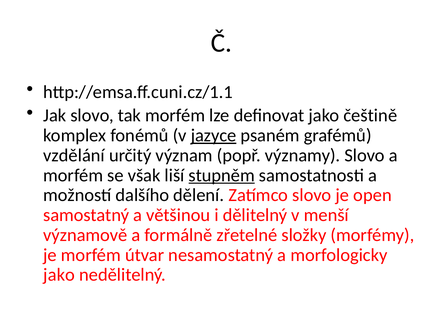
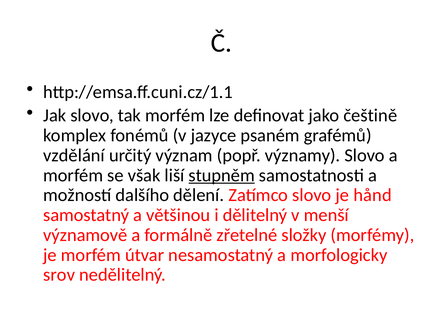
jazyce underline: present -> none (214, 136)
open: open -> hånd (373, 195)
jako: jako -> srov (59, 275)
